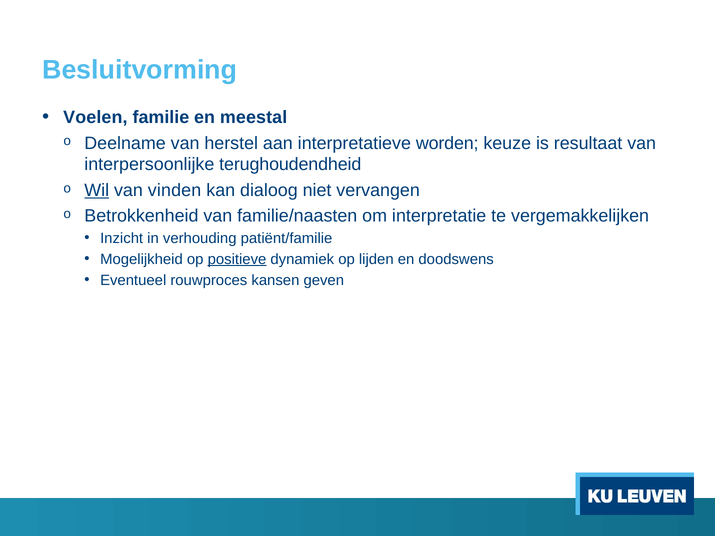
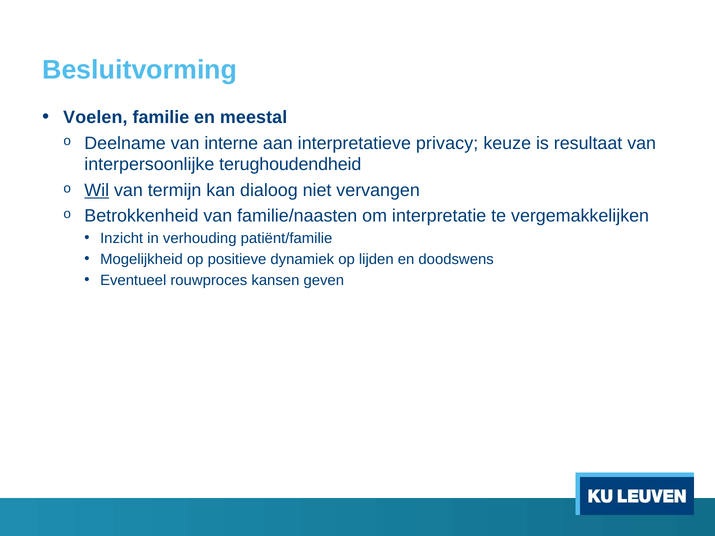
herstel: herstel -> interne (231, 143)
worden: worden -> privacy (447, 143)
vinden: vinden -> termijn (175, 190)
positieve underline: present -> none (237, 259)
